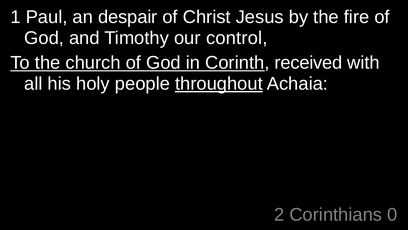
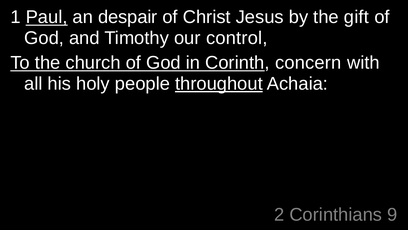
Paul underline: none -> present (47, 17)
fire: fire -> gift (357, 17)
received: received -> concern (308, 63)
0: 0 -> 9 (392, 214)
